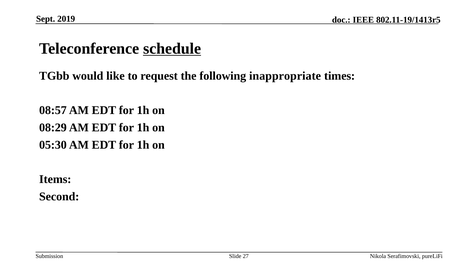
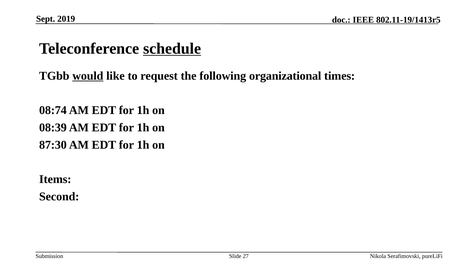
would underline: none -> present (88, 76)
inappropriate: inappropriate -> organizational (285, 76)
08:57: 08:57 -> 08:74 (53, 110)
08:29: 08:29 -> 08:39 (53, 127)
05:30: 05:30 -> 87:30 (53, 145)
